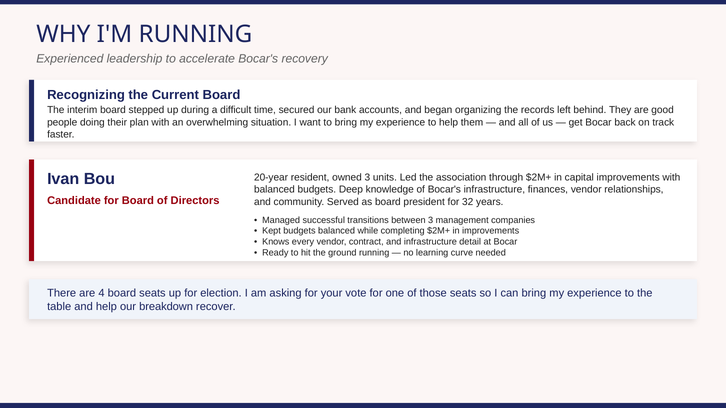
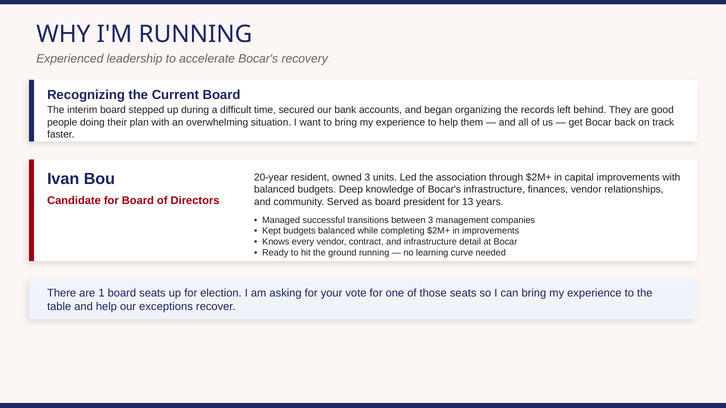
32: 32 -> 13 (468, 202)
4: 4 -> 1 (101, 294)
breakdown: breakdown -> exceptions (166, 307)
